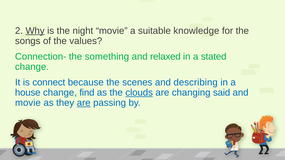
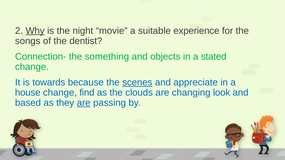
knowledge: knowledge -> experience (196, 31)
values: values -> dentist (86, 41)
relaxed: relaxed -> objects (165, 57)
connect: connect -> towards (49, 83)
scenes underline: none -> present (137, 83)
describing: describing -> appreciate (196, 83)
clouds underline: present -> none (139, 93)
said: said -> look (222, 93)
movie: movie -> based (28, 103)
